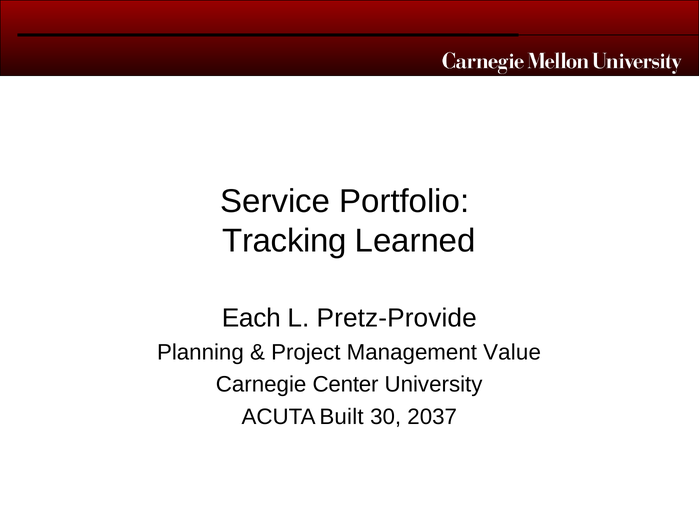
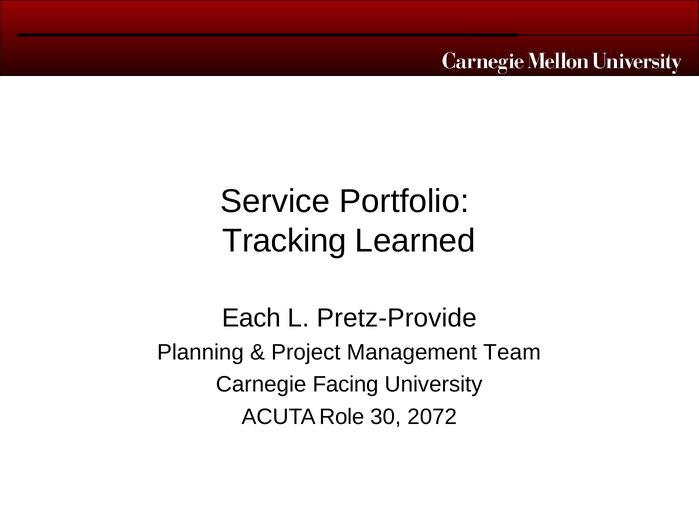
Value: Value -> Team (512, 352)
Center: Center -> Facing (346, 385)
Built: Built -> Role (342, 417)
2037: 2037 -> 2072 (432, 417)
